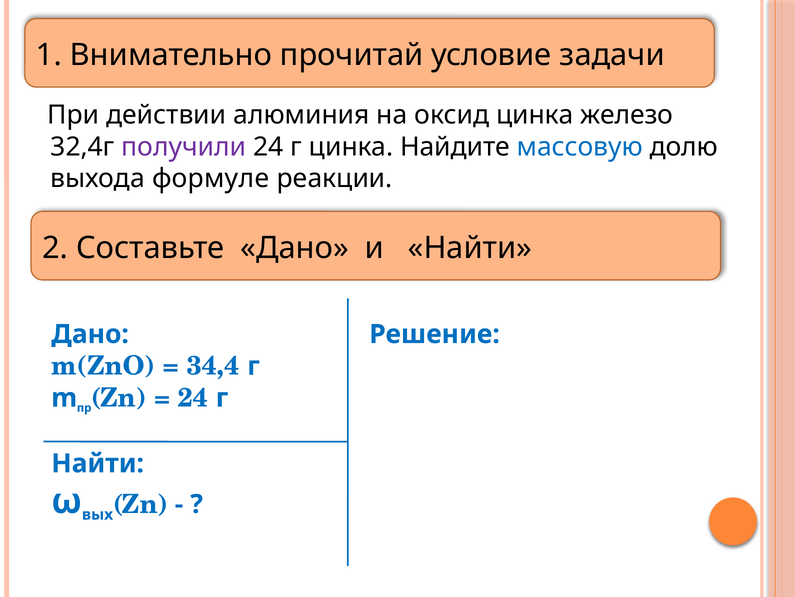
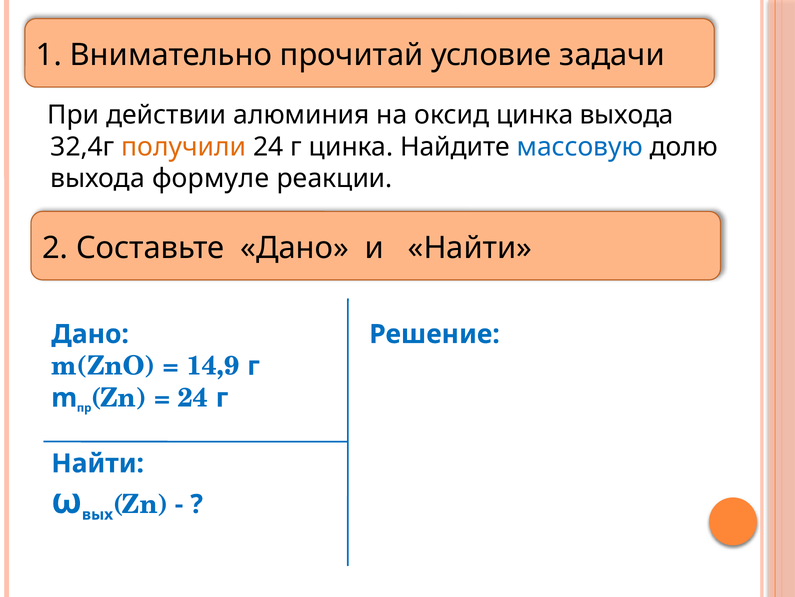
цинка железо: железо -> выхода (627, 115)
получили colour: purple -> orange (184, 147)
34,4: 34,4 -> 14,9 (213, 366)
